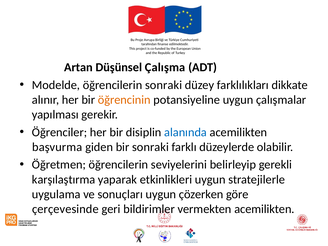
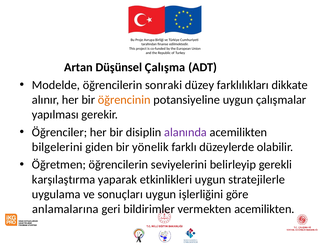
alanında colour: blue -> purple (186, 132)
başvurma: başvurma -> bilgelerini (57, 147)
bir sonraki: sonraki -> yönelik (150, 147)
çözerken: çözerken -> işlerliğini (201, 194)
çerçevesinde: çerçevesinde -> anlamalarına (65, 209)
